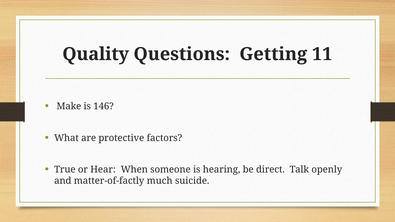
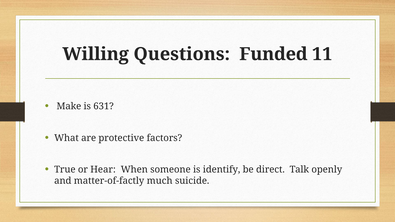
Quality: Quality -> Willing (96, 54)
Getting: Getting -> Funded (273, 54)
146: 146 -> 631 (104, 106)
hearing: hearing -> identify (222, 170)
